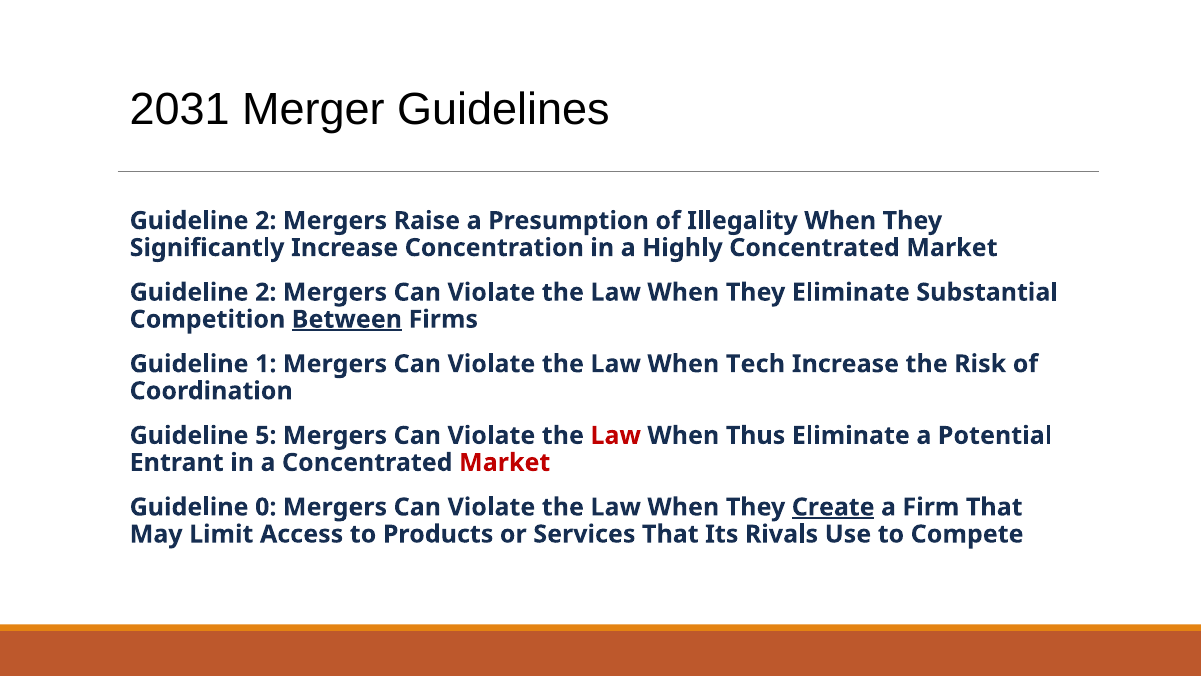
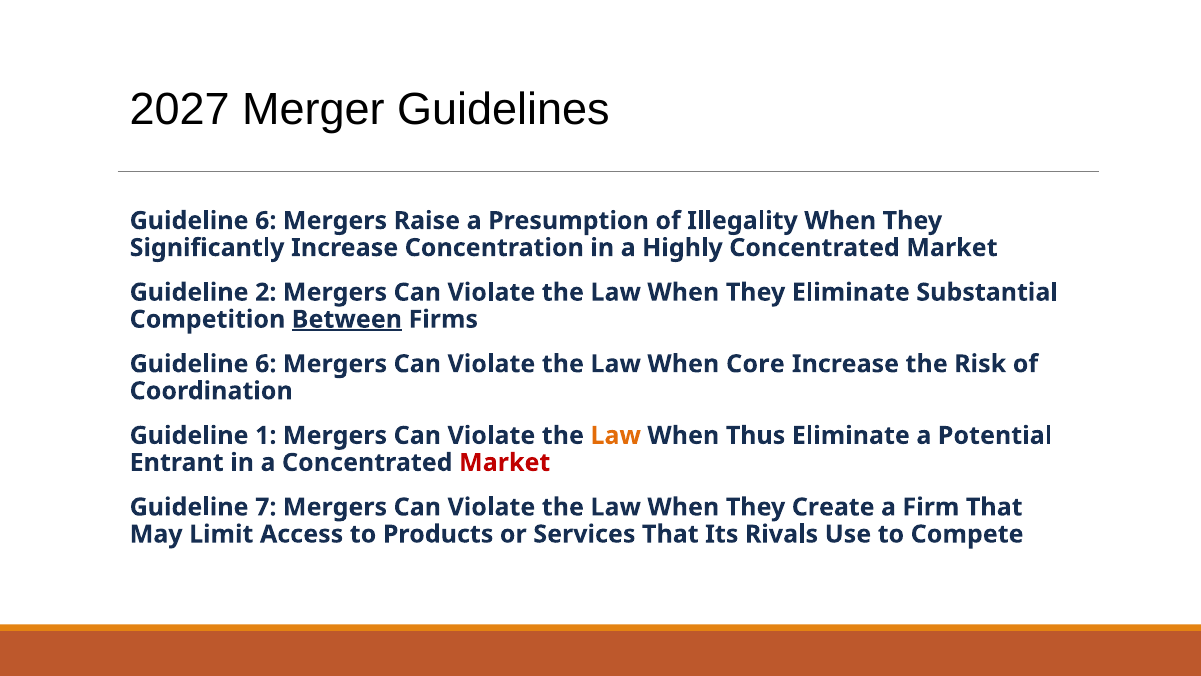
2031: 2031 -> 2027 (180, 110)
2: 2 -> 6 (266, 221)
1: 1 -> 6 (266, 364)
Tech: Tech -> Core (755, 364)
5: 5 -> 1 (266, 435)
Law colour: red -> orange (616, 435)
0: 0 -> 7 (266, 507)
Create underline: present -> none (833, 507)
